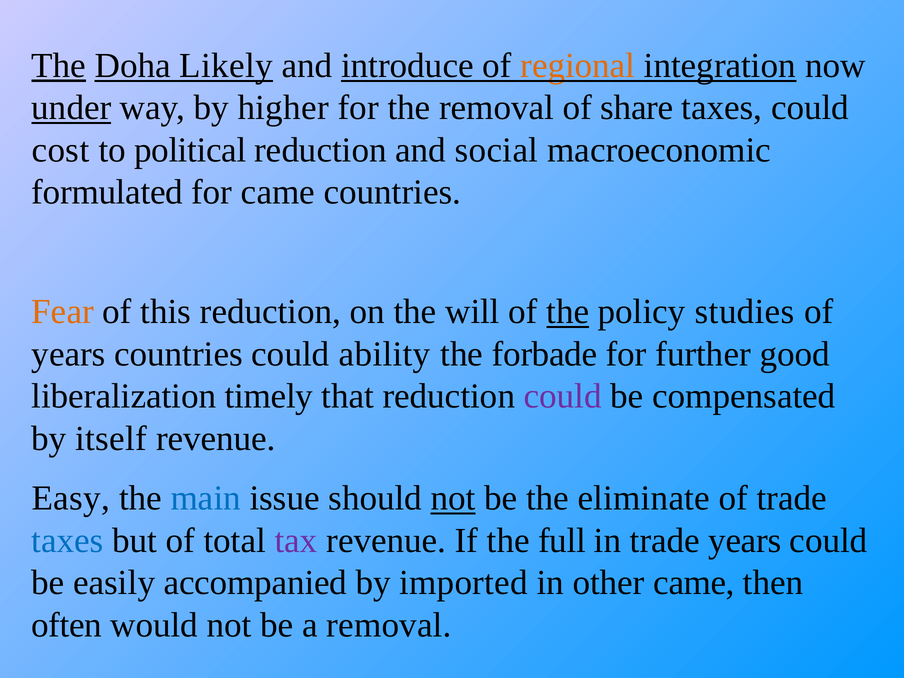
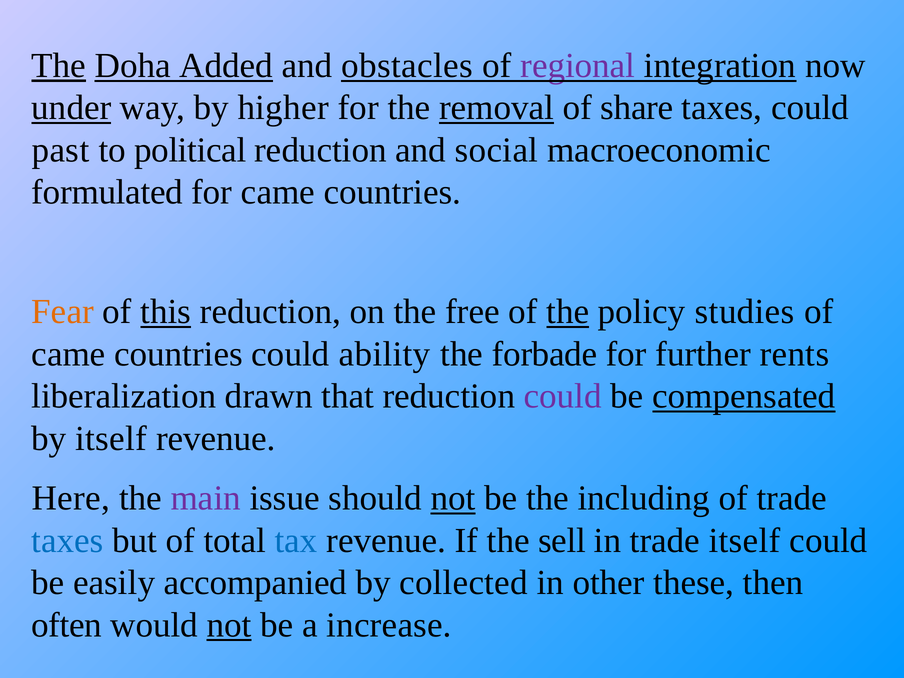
Likely: Likely -> Added (226, 66)
introduce: introduce -> obstacles (407, 66)
regional colour: orange -> purple (578, 66)
removal underline: none -> present (496, 108)
cost: cost -> past (60, 150)
this underline: none -> present (166, 312)
will: will -> free (472, 312)
years: years -> came (68, 354)
good: good -> rents (794, 354)
timely: timely -> drawn (269, 396)
compensated underline: none -> present (744, 396)
Easy: Easy -> Here (71, 498)
main colour: blue -> purple (206, 498)
eliminate: eliminate -> including (644, 498)
tax colour: purple -> blue (296, 540)
full: full -> sell (562, 540)
trade years: years -> itself (745, 540)
imported: imported -> collected (464, 583)
other came: came -> these (694, 583)
not underline: none -> present (229, 625)
a removal: removal -> increase (389, 625)
